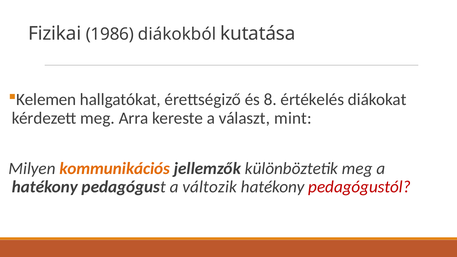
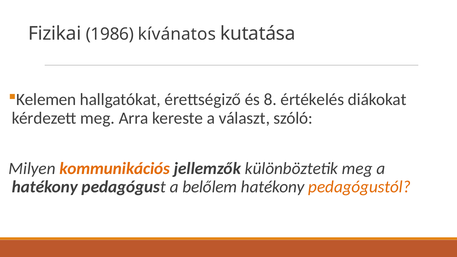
diákokból: diákokból -> kívánatos (177, 34)
mint: mint -> szóló (293, 118)
változik: változik -> belőlem (210, 187)
pedagógustól colour: red -> orange (360, 187)
